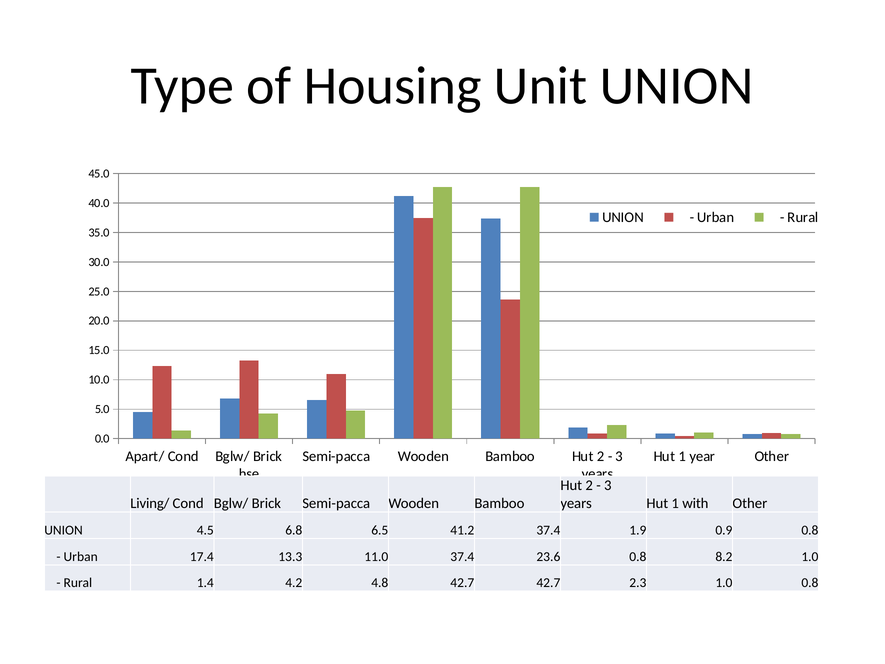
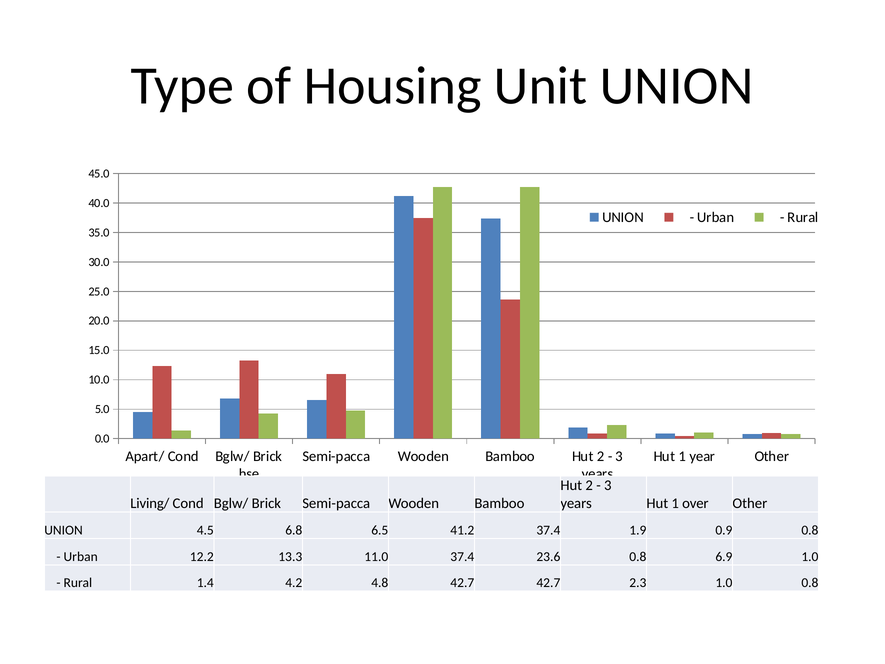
with: with -> over (695, 503)
17.4: 17.4 -> 12.2 (202, 556)
8.2: 8.2 -> 6.9 (724, 556)
